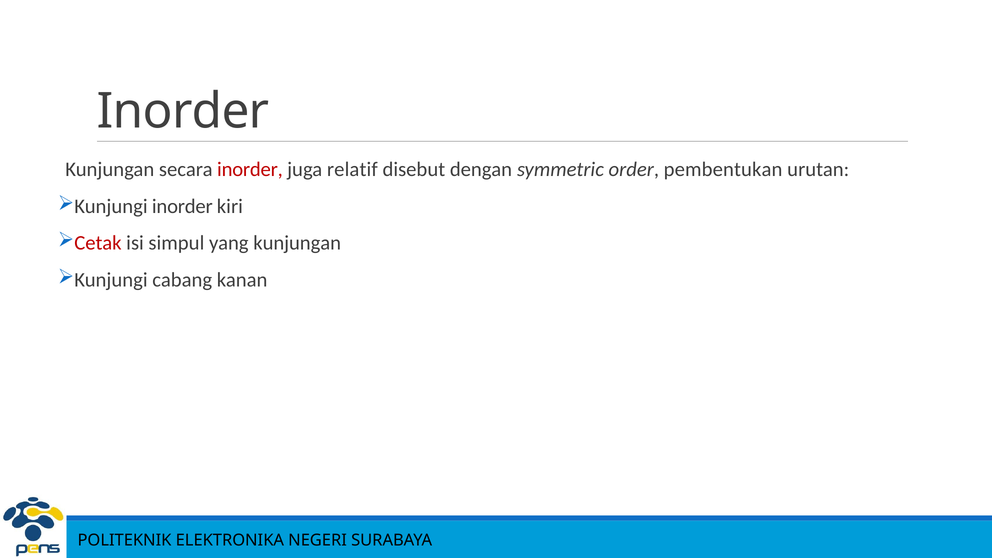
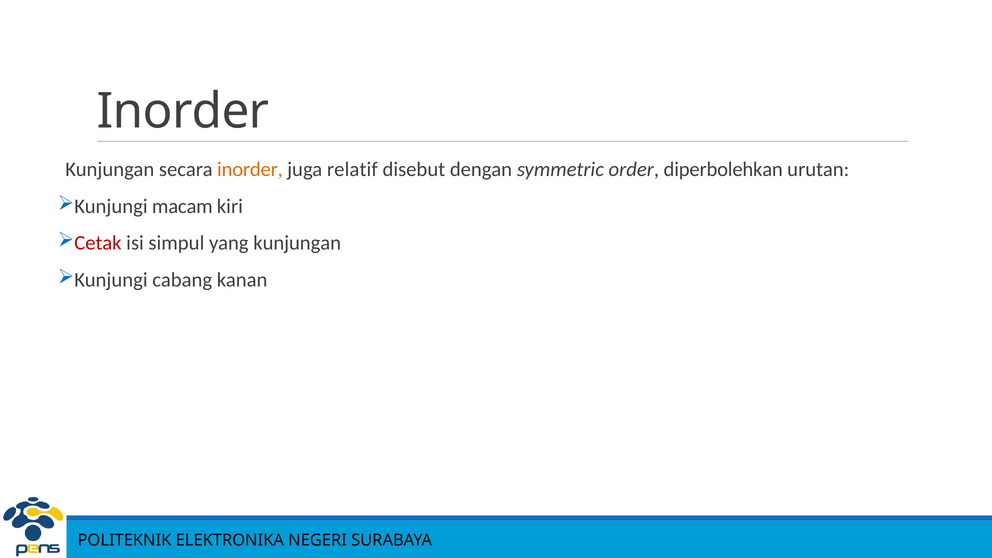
inorder colour: red -> orange (250, 169)
pembentukan: pembentukan -> diperbolehkan (723, 169)
Kunjungi inorder: inorder -> macam (182, 206)
